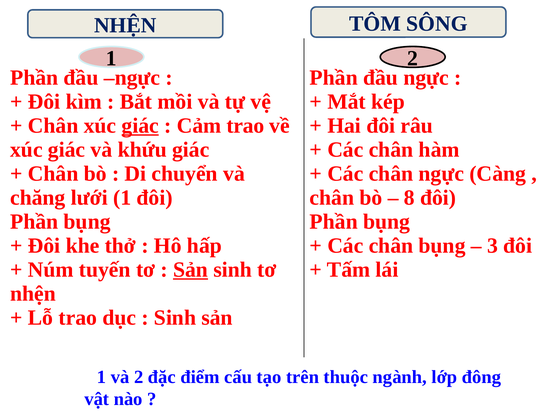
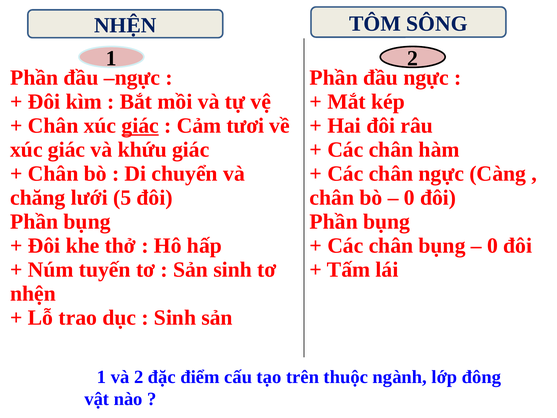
Cảm trao: trao -> tươi (245, 126)
lưới 1: 1 -> 5 (122, 198)
8: 8 -> 0 (409, 198)
3: 3 -> 0 (493, 245)
Sản underline: present -> none (191, 269)
